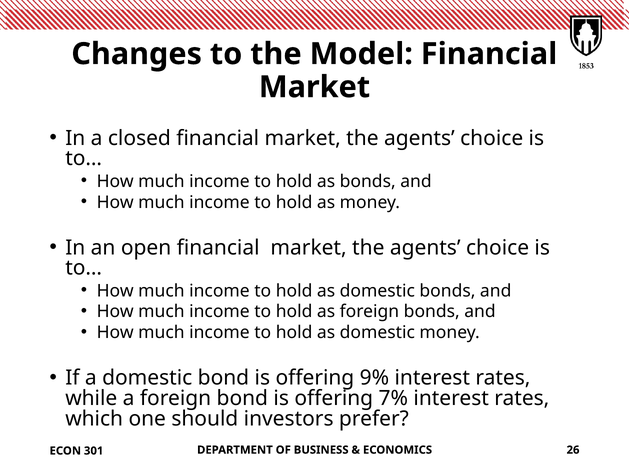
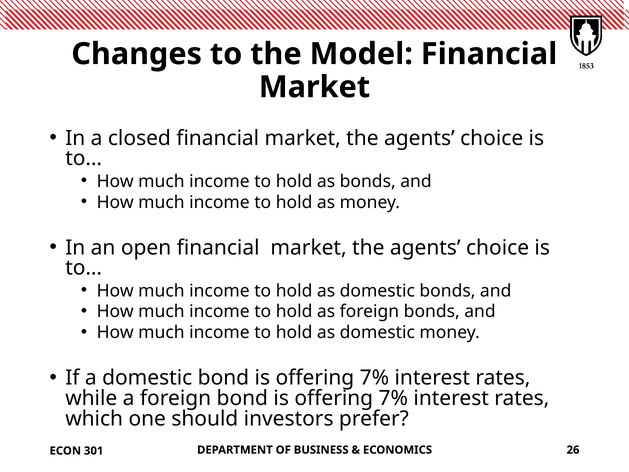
9%: 9% -> 7% (374, 378)
